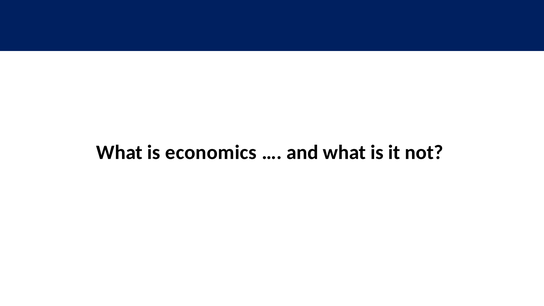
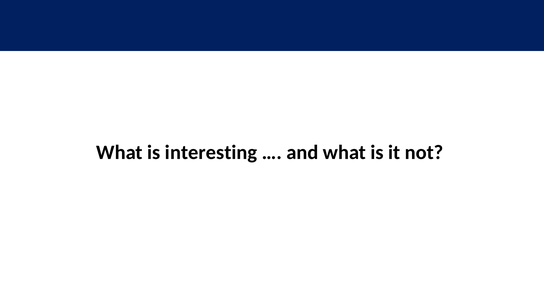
economics: economics -> interesting (211, 152)
